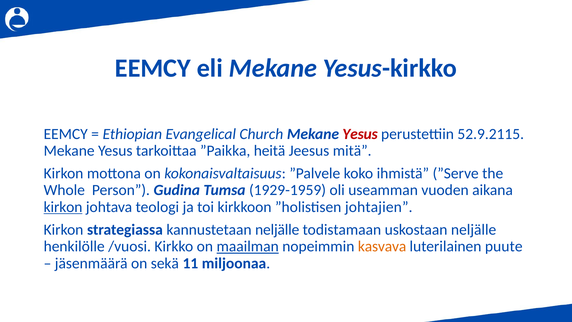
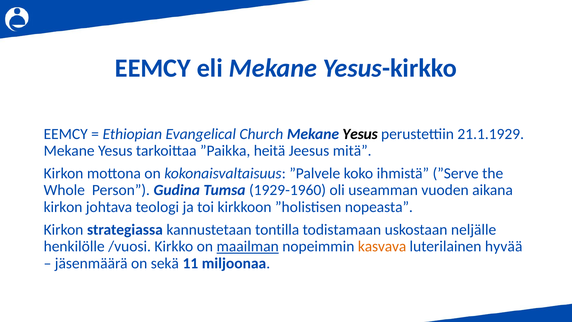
Yesus colour: red -> black (360, 134)
52.9.2115: 52.9.2115 -> 21.1.1929 (491, 134)
1929-1959: 1929-1959 -> 1929-1960 (288, 190)
kirkon underline: present -> none (63, 207)
johtajien: johtajien -> nopeasta (379, 207)
kannustetaan neljälle: neljälle -> tontilla (277, 230)
puute: puute -> hyvää (504, 246)
